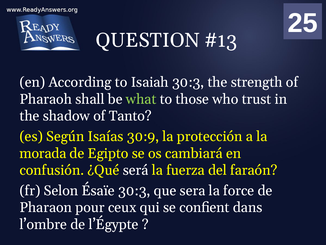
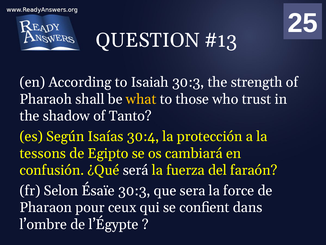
what colour: light green -> yellow (141, 99)
30:9: 30:9 -> 30:4 (143, 136)
morada: morada -> tessons (43, 153)
